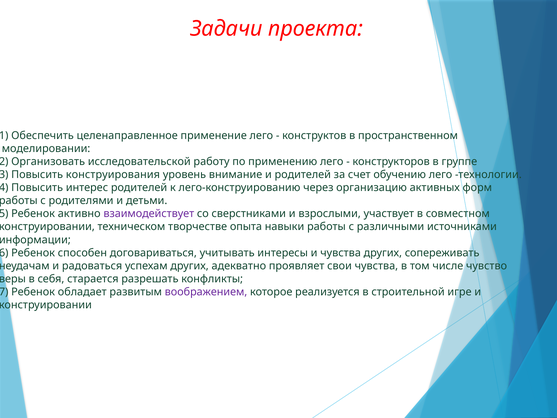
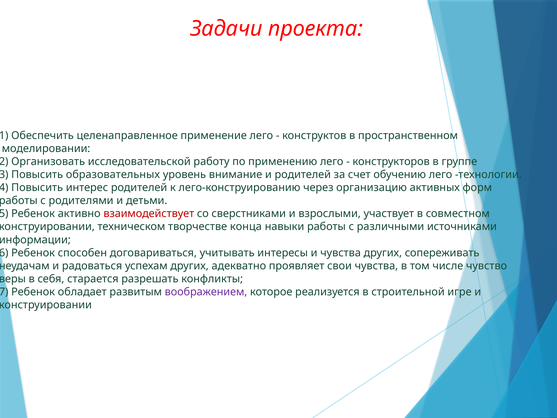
конструирования: конструирования -> образовательных (113, 175)
взаимодействует colour: purple -> red (149, 214)
опыта: опыта -> конца (246, 227)
